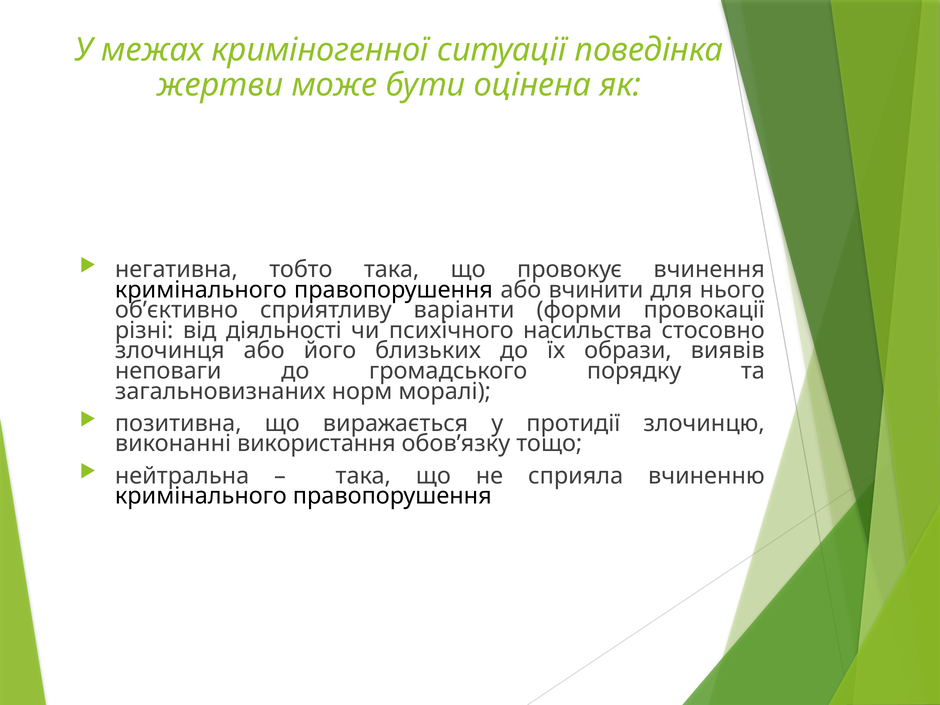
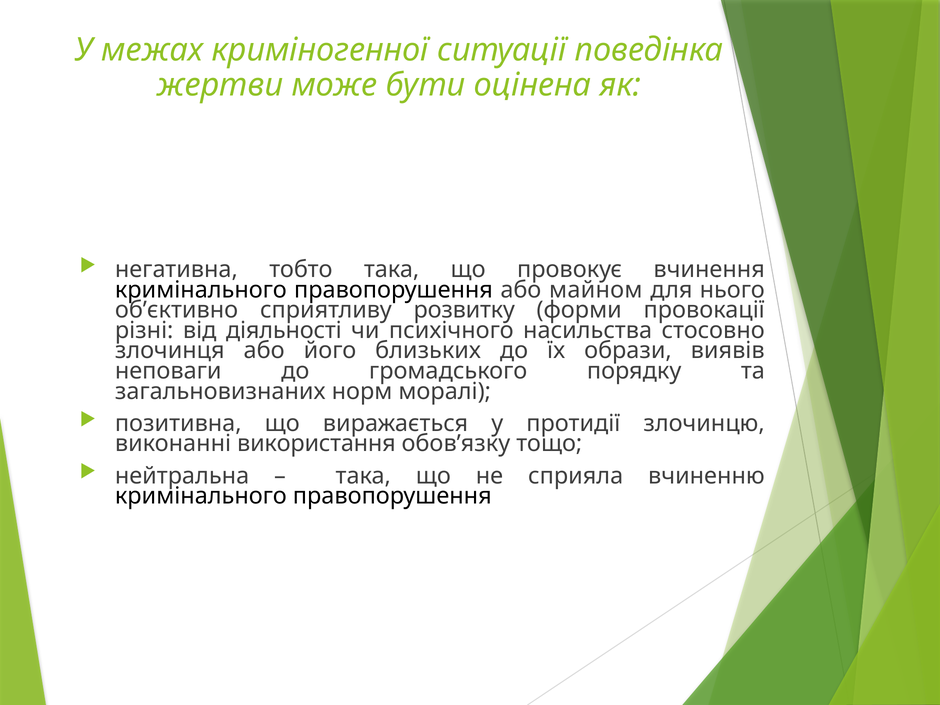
вчинити: вчинити -> майном (596, 290)
варіанти: варіанти -> розвитку (464, 310)
